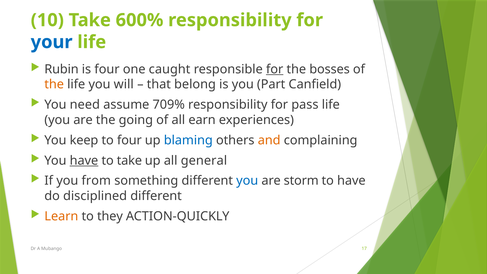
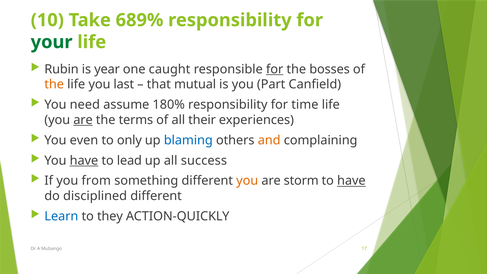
600%: 600% -> 689% (140, 20)
your colour: blue -> green (52, 42)
is four: four -> year (107, 69)
will: will -> last (124, 84)
belong: belong -> mutual (195, 84)
709%: 709% -> 180% (169, 105)
pass: pass -> time (305, 105)
are underline: none -> present (83, 120)
going: going -> terms (136, 120)
earn: earn -> their (202, 120)
keep: keep -> even (84, 140)
to four: four -> only (129, 140)
to take: take -> lead (129, 160)
general: general -> success (204, 160)
you colour: blue -> orange (247, 181)
have underline: none -> present (351, 181)
Learn colour: orange -> blue (61, 216)
